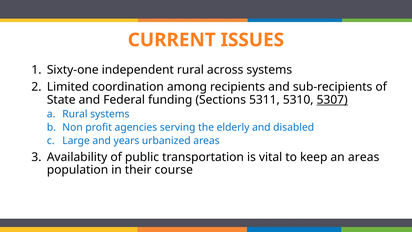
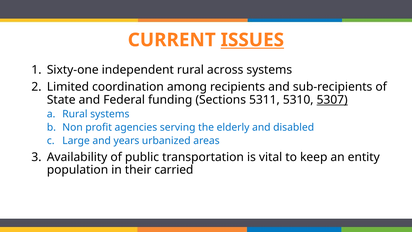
ISSUES underline: none -> present (252, 40)
an areas: areas -> entity (364, 157)
course: course -> carried (174, 170)
